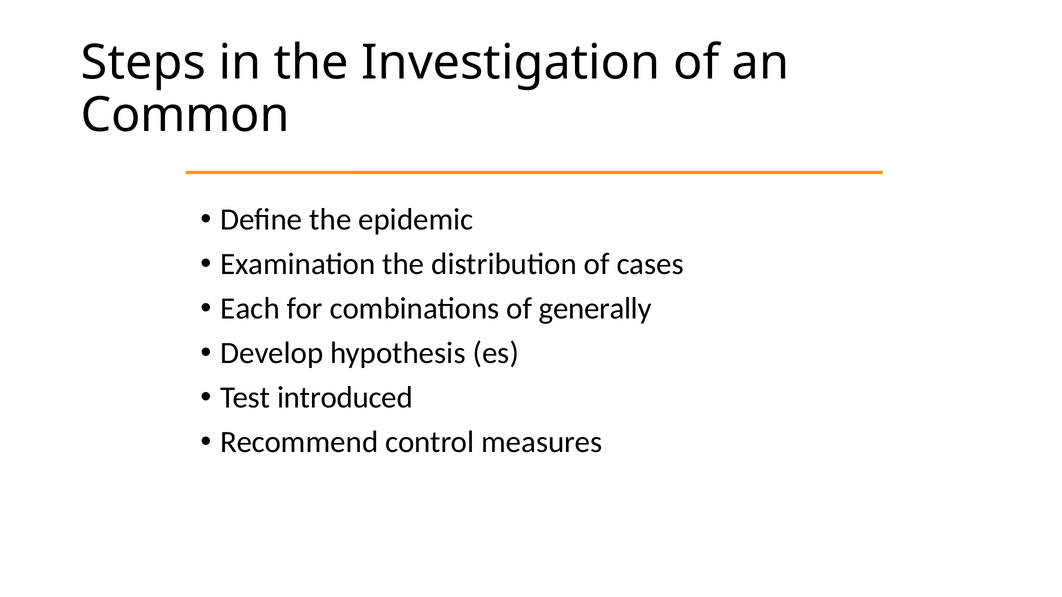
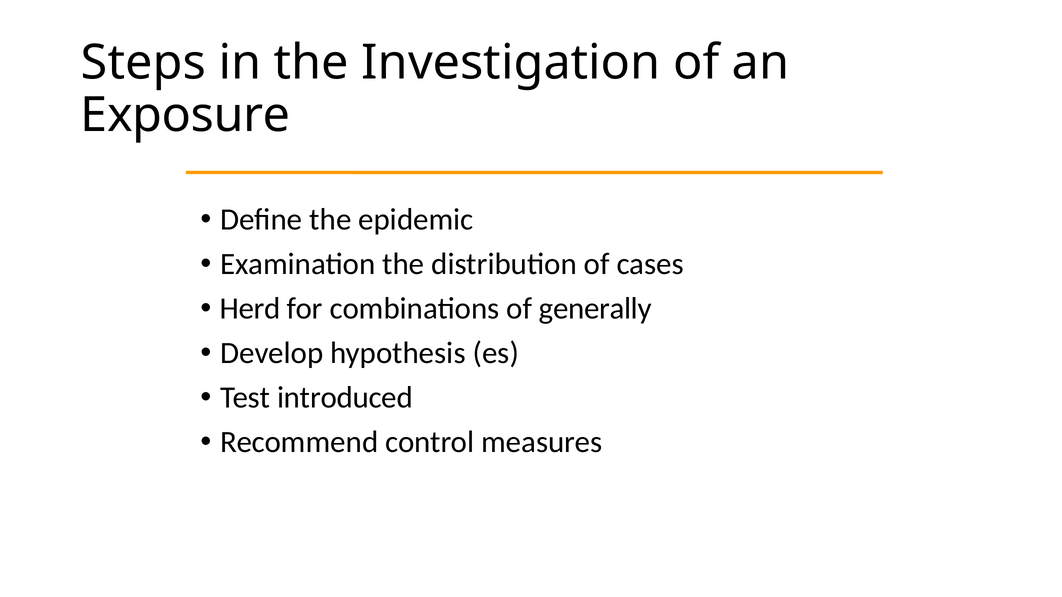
Common: Common -> Exposure (185, 115)
Each: Each -> Herd (250, 309)
